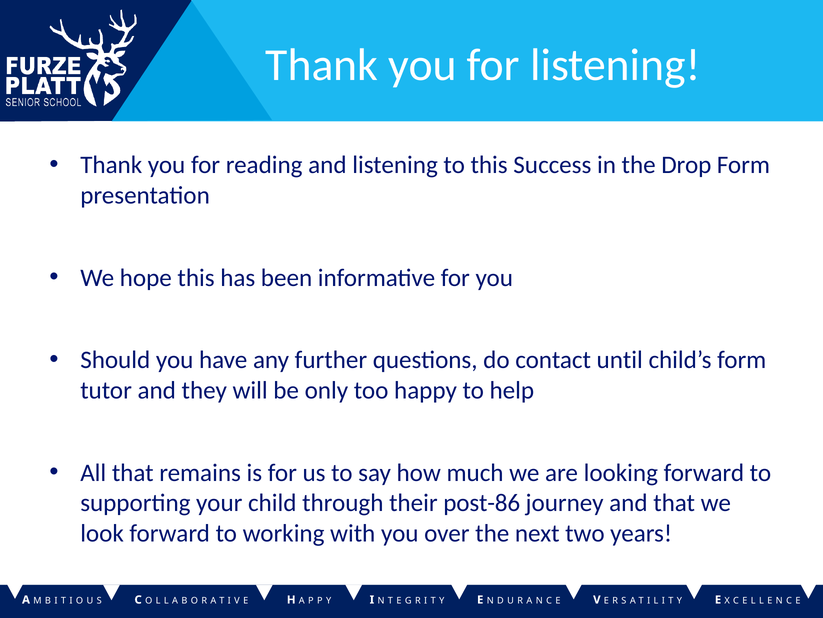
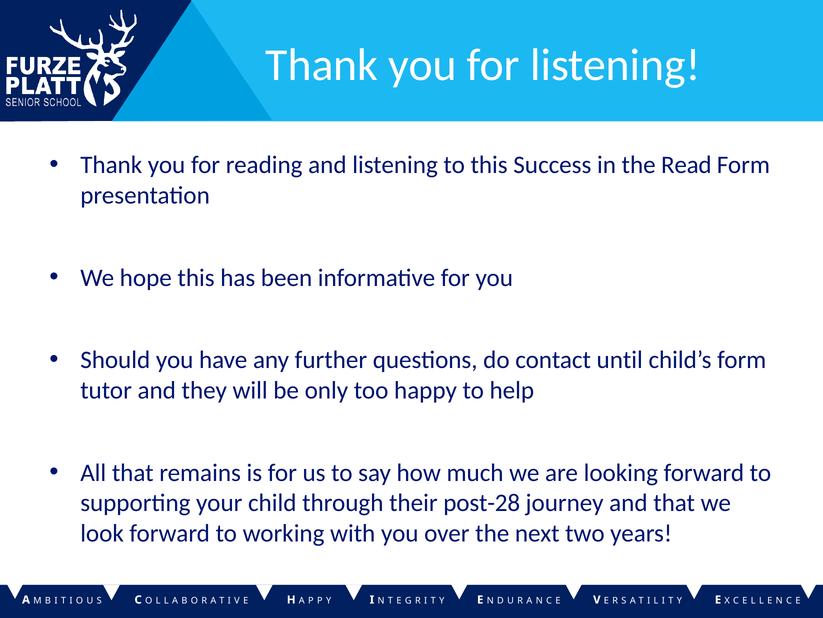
Drop: Drop -> Read (686, 165)
post-86: post-86 -> post-28 (482, 502)
